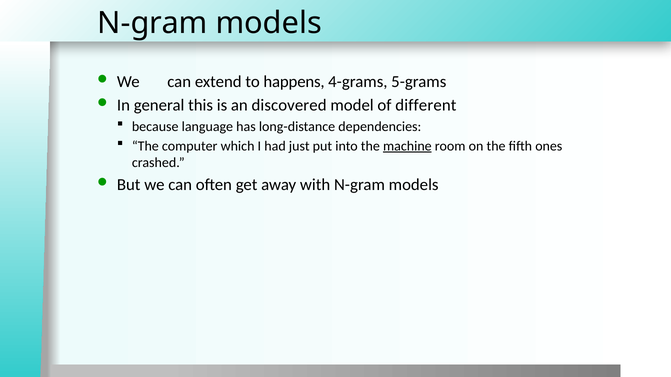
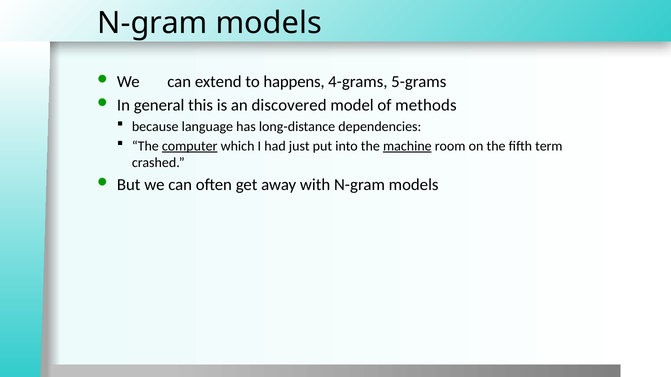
different: different -> methods (426, 105)
computer underline: none -> present (190, 146)
ones: ones -> term (549, 146)
